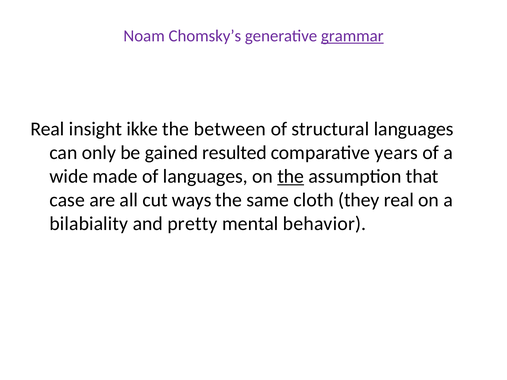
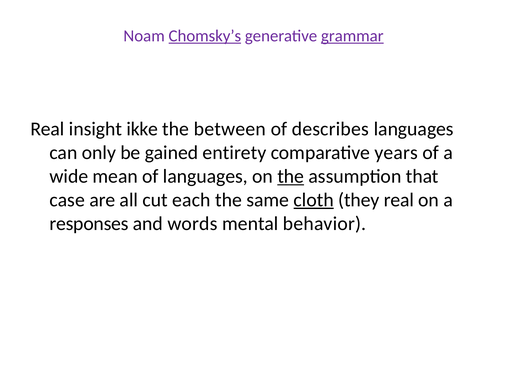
Chomsky’s underline: none -> present (205, 36)
structural: structural -> describes (330, 129)
resulted: resulted -> entirety (234, 153)
made: made -> mean (115, 176)
ways: ways -> each (191, 200)
cloth underline: none -> present (314, 200)
bilabiality: bilabiality -> responses (89, 224)
pretty: pretty -> words (192, 224)
